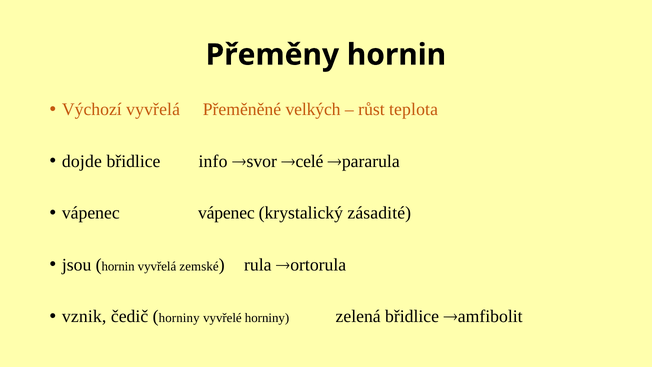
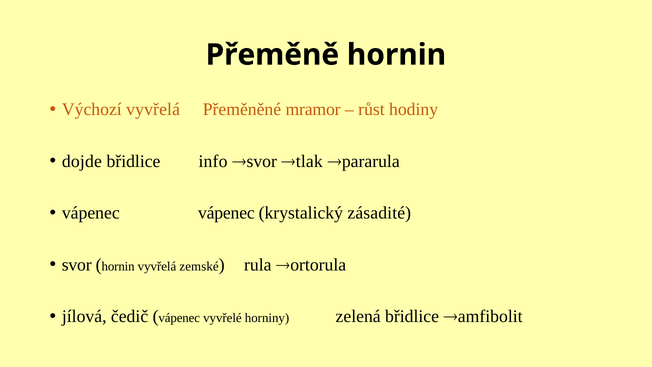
Přeměny: Přeměny -> Přeměně (272, 55)
velkých: velkých -> mramor (313, 109)
teplota: teplota -> hodiny (414, 109)
celé: celé -> tlak (309, 161)
jsou: jsou -> svor (77, 265)
vznik: vznik -> jílová (84, 316)
horniny: horniny -> vápenec (179, 318)
